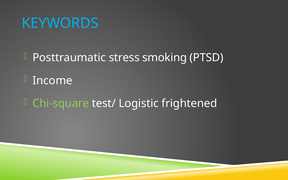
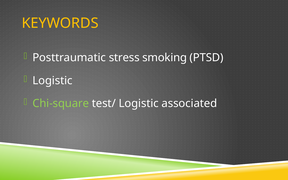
KEYWORDS colour: light blue -> yellow (60, 23)
Income: Income -> Logistic (52, 81)
frightened: frightened -> associated (189, 103)
